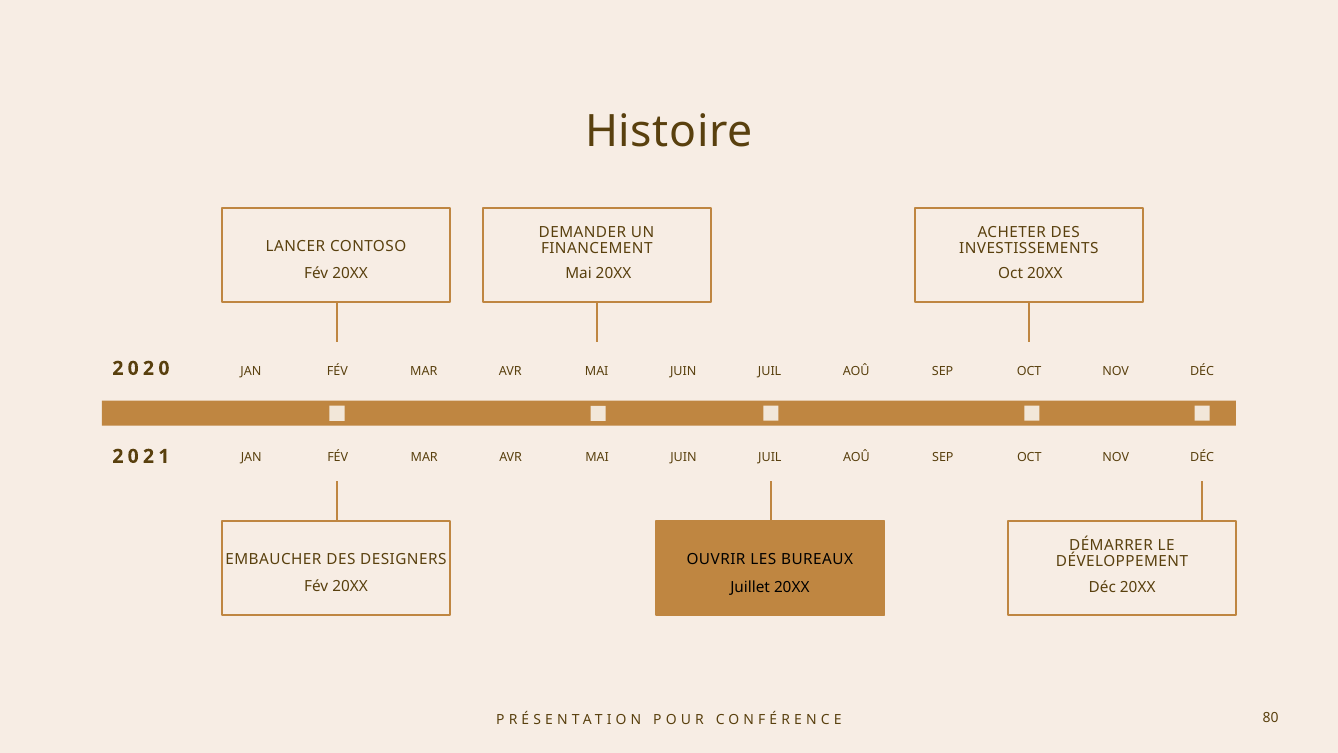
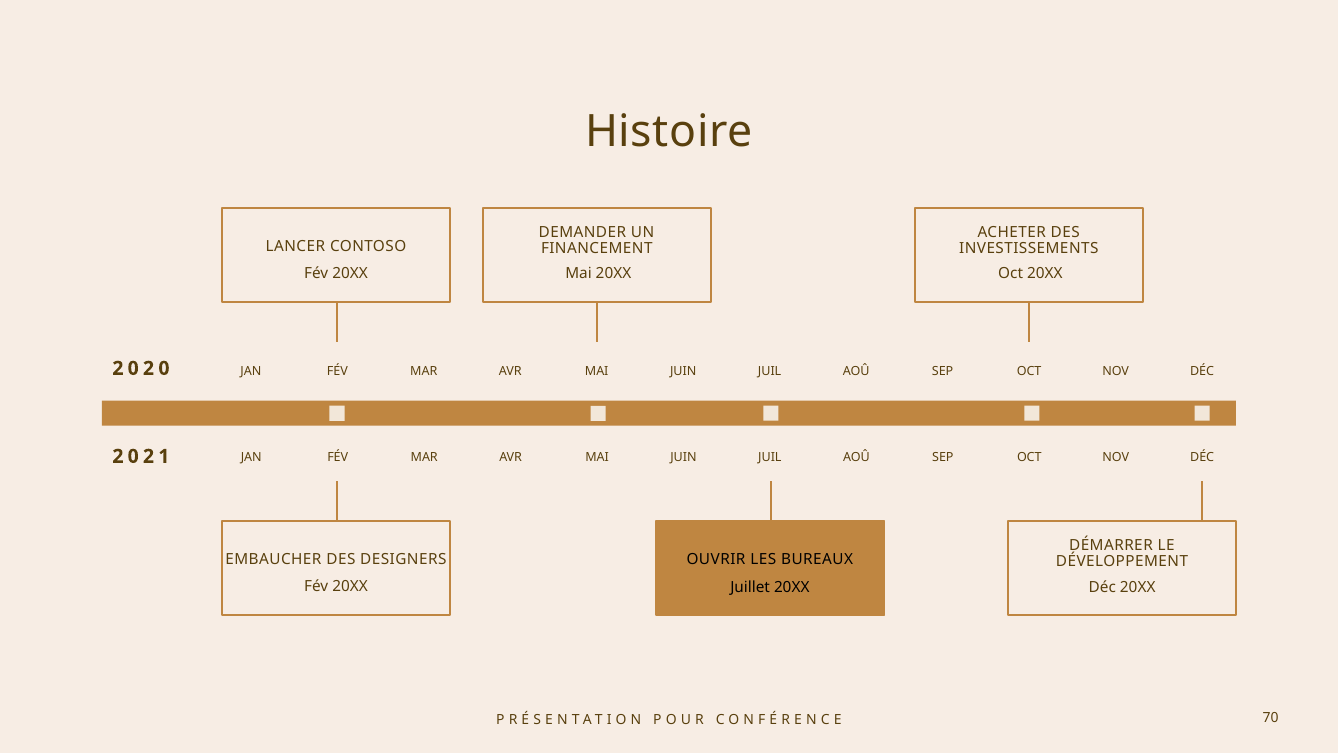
80: 80 -> 70 (1271, 718)
